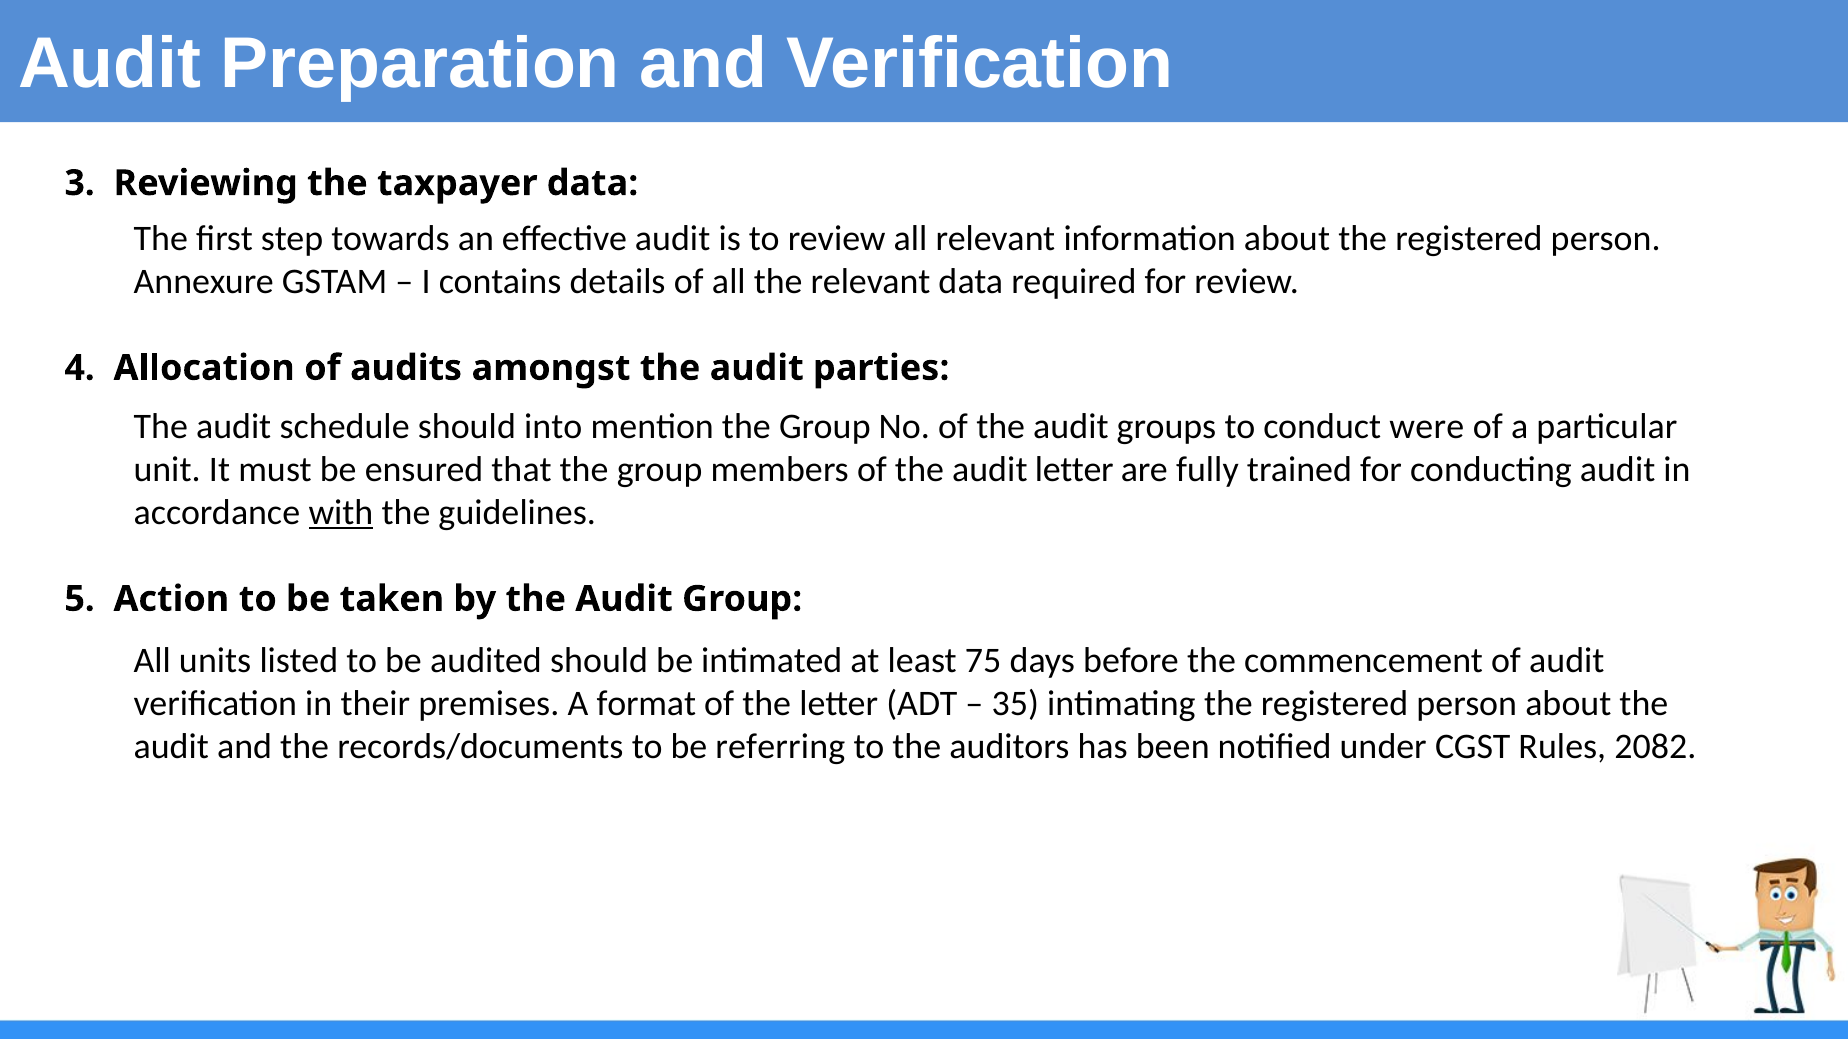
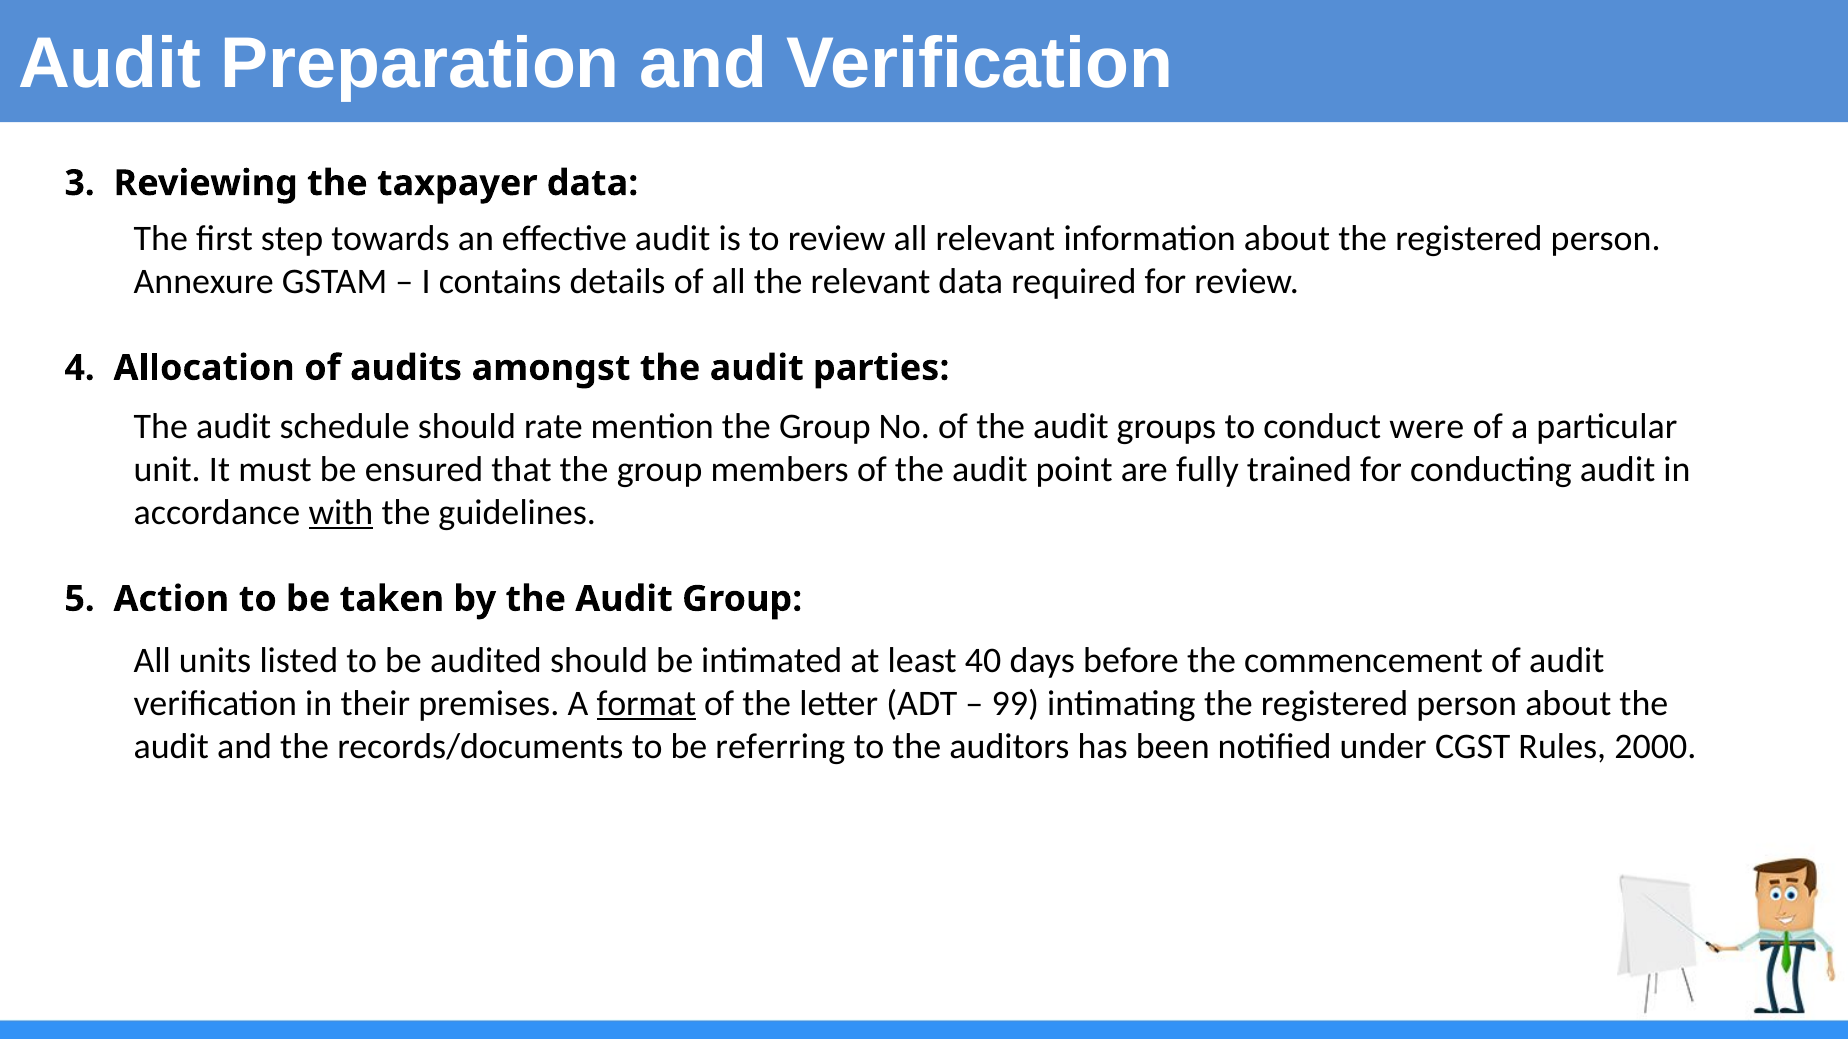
into: into -> rate (553, 427)
audit letter: letter -> point (1074, 470)
75: 75 -> 40 (983, 661)
format underline: none -> present (646, 704)
35: 35 -> 99 (1015, 704)
2082: 2082 -> 2000 (1655, 747)
